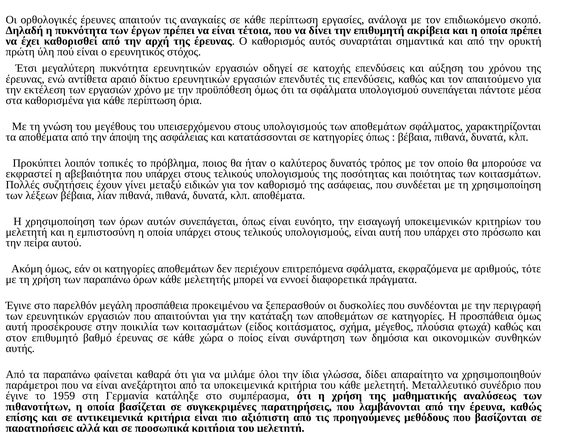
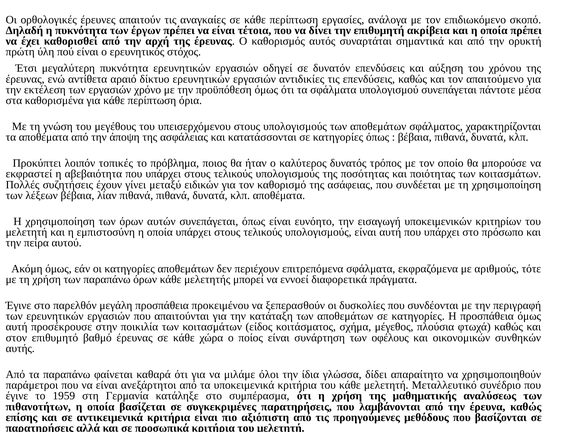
κατοχής: κατοχής -> δυνατόν (332, 68)
επενδυτές: επενδυτές -> αντιδικίες (302, 79)
δημόσια: δημόσια -> οφέλους (390, 338)
